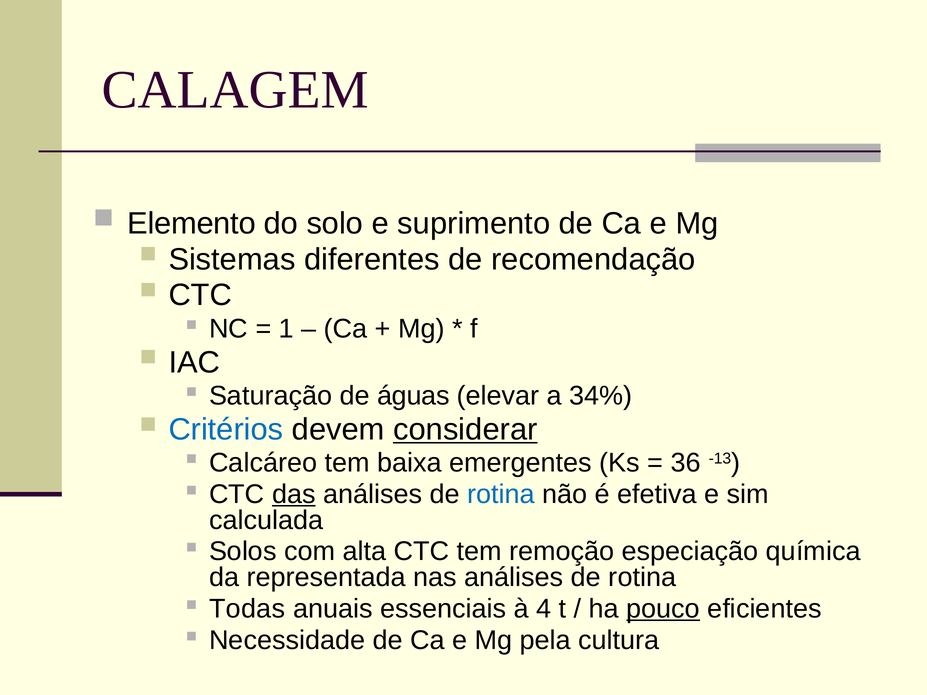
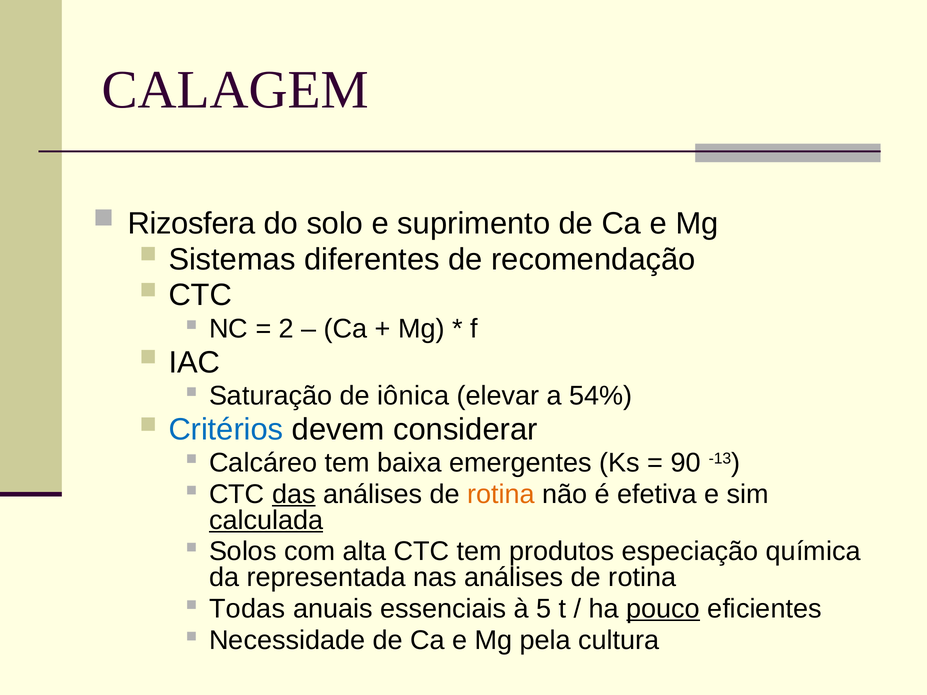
Elemento: Elemento -> Rizosfera (192, 224)
1: 1 -> 2 (286, 329)
águas: águas -> iônica (413, 396)
34%: 34% -> 54% (601, 396)
considerar underline: present -> none (465, 430)
36: 36 -> 90 (686, 463)
rotina colour: blue -> orange (501, 494)
calculada underline: none -> present (266, 520)
remoção: remoção -> produtos (562, 552)
4: 4 -> 5 (544, 609)
